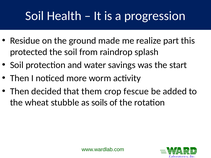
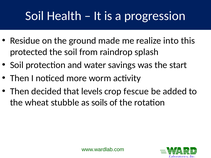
part: part -> into (171, 41)
them: them -> levels (92, 91)
